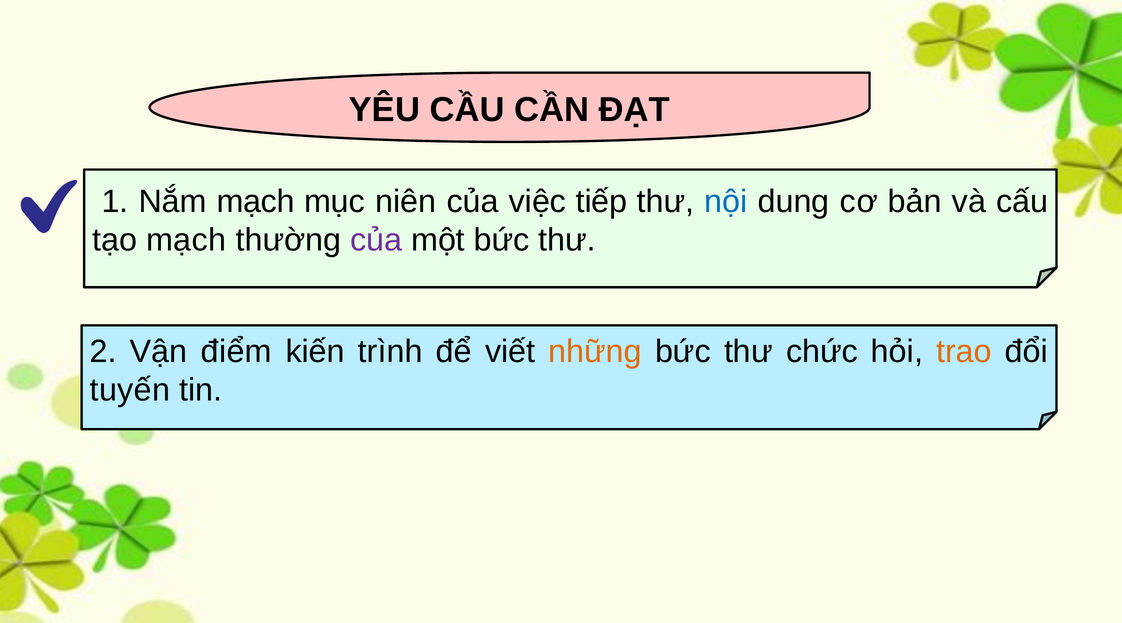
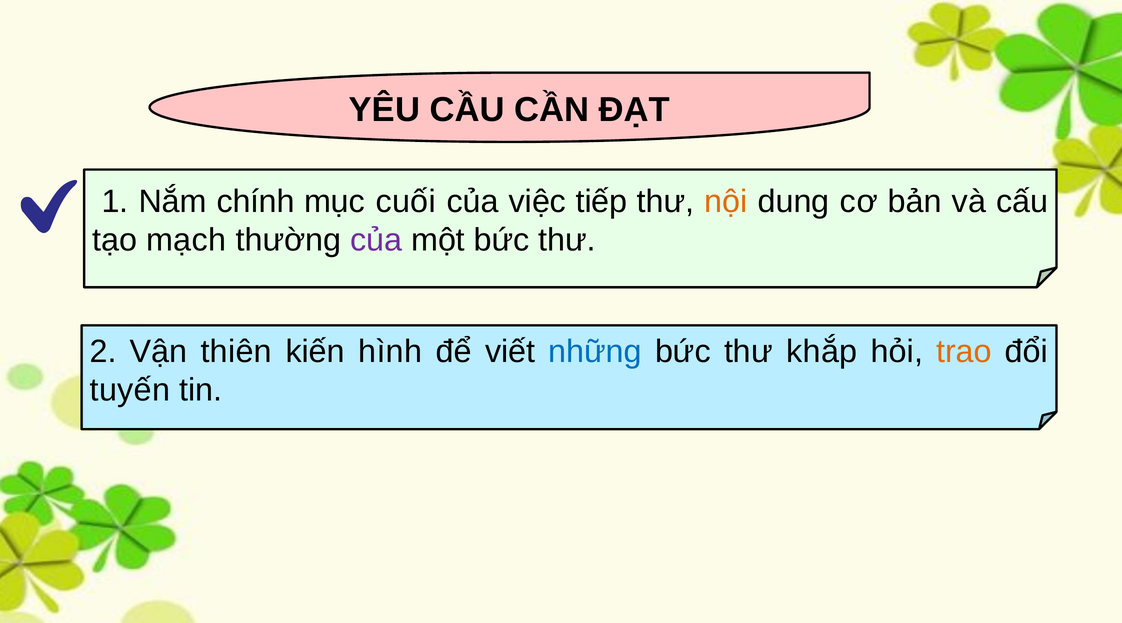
Nắm mạch: mạch -> chính (256, 202)
niên: niên -> cuối (406, 202)
nội colour: blue -> orange (726, 202)
điểm: điểm -> thiên (236, 352)
trình: trình -> hình (390, 352)
những colour: orange -> blue (595, 352)
chức: chức -> khắp (822, 352)
